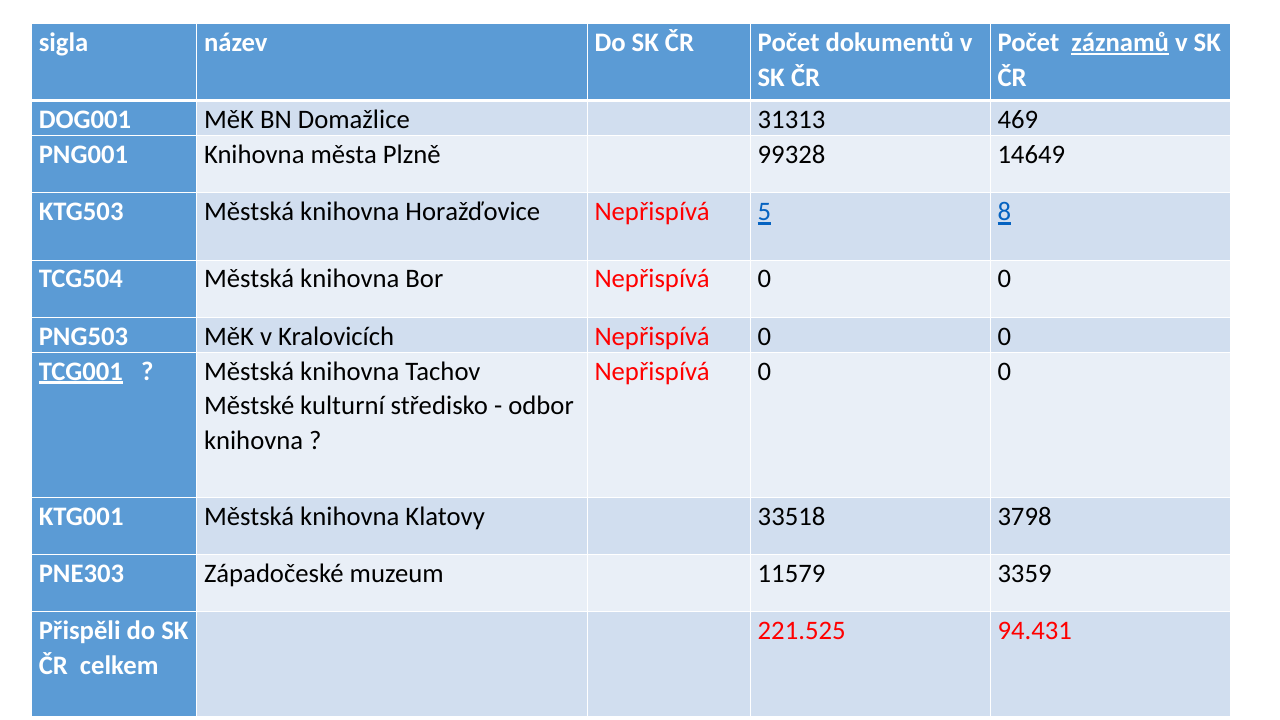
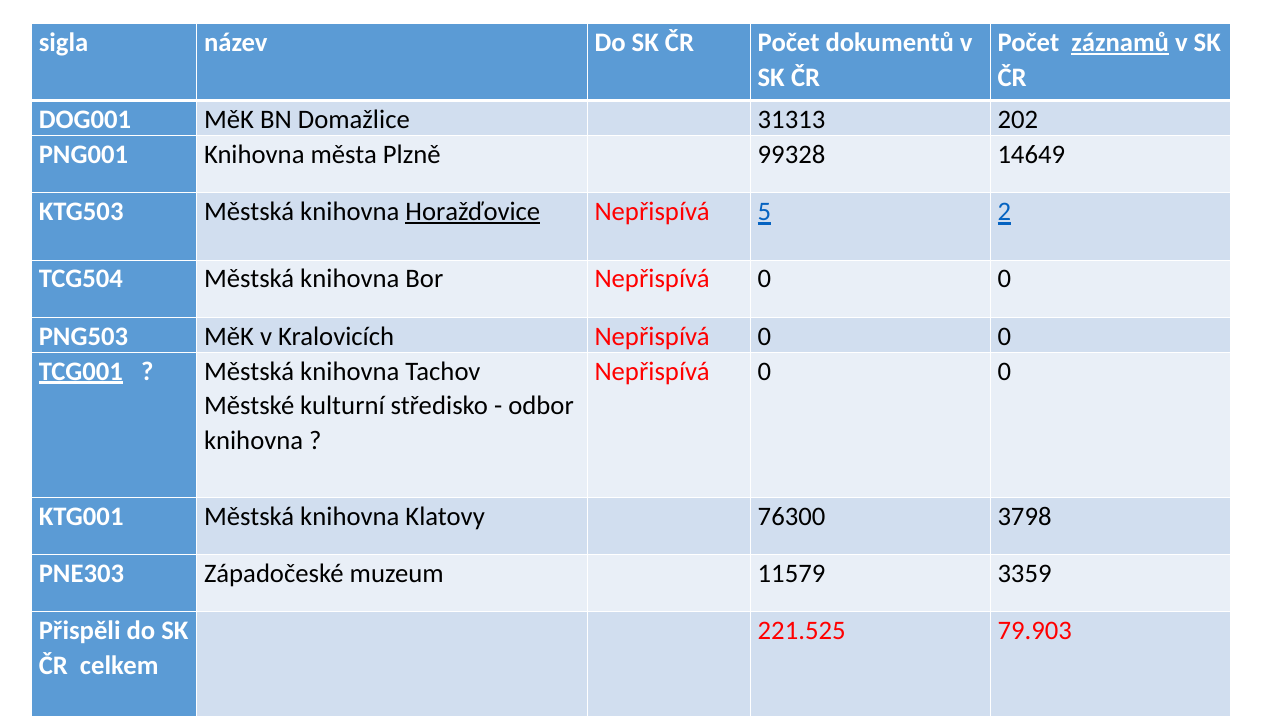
469: 469 -> 202 (1018, 120)
Horažďovice underline: none -> present (473, 212)
8: 8 -> 2 (1004, 212)
33518: 33518 -> 76300 (792, 516)
94.431: 94.431 -> 79.903 (1035, 631)
